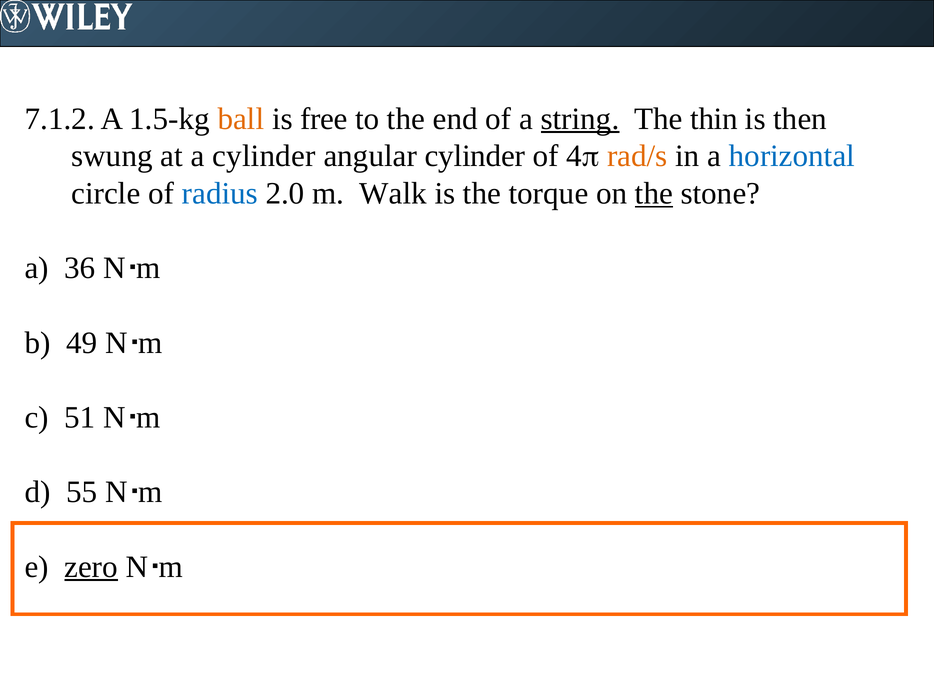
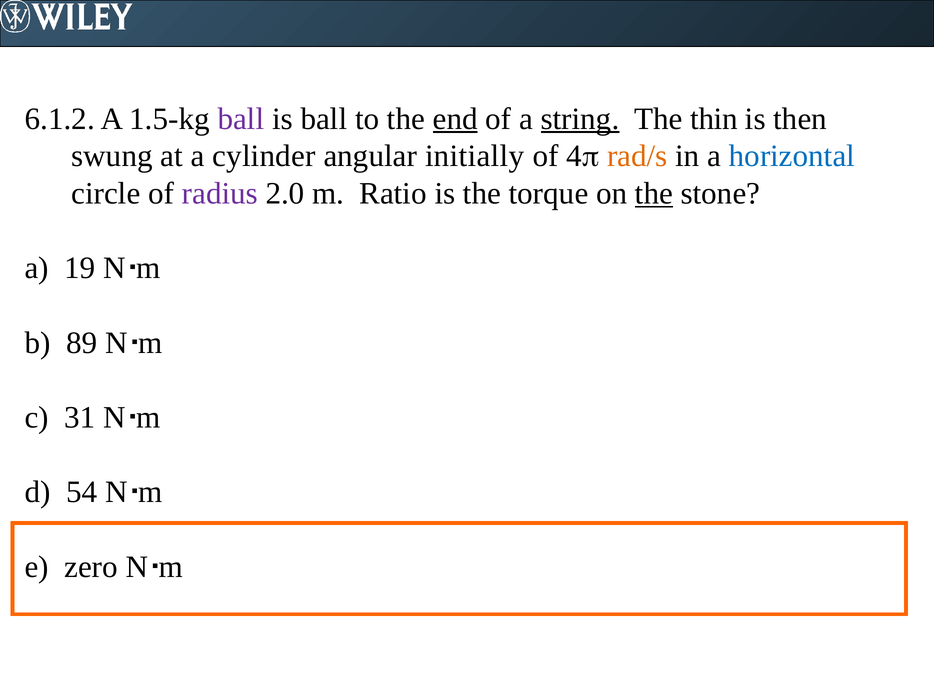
7.1.2: 7.1.2 -> 6.1.2 (60, 119)
ball colour: orange -> purple (241, 119)
is free: free -> ball (324, 119)
end underline: none -> present (455, 119)
angular cylinder: cylinder -> initially (475, 156)
radius colour: blue -> purple (220, 194)
Walk: Walk -> Ratio (393, 194)
36: 36 -> 19 (80, 268)
49: 49 -> 89 (82, 343)
51: 51 -> 31 (80, 418)
55: 55 -> 54 (82, 492)
zero underline: present -> none (91, 567)
